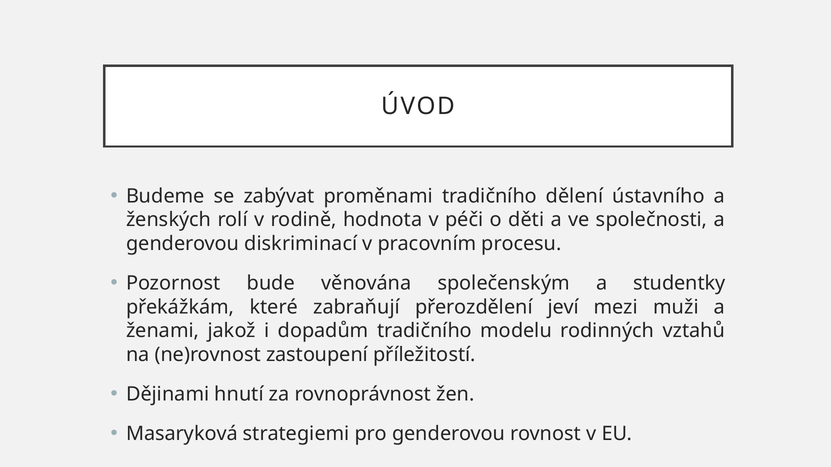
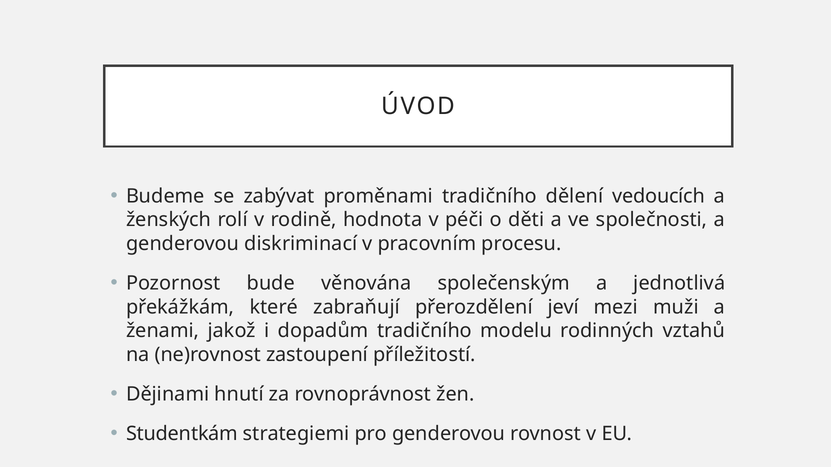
ústavního: ústavního -> vedoucích (659, 196)
studentky: studentky -> jednotlivá (679, 283)
Masaryková: Masaryková -> Studentkám (182, 434)
